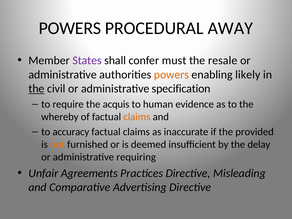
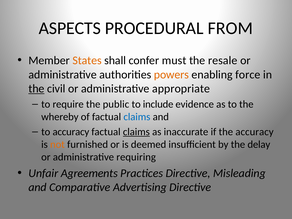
POWERS: POWERS -> ASPECTS (70, 28)
AWAY: AWAY -> FROM (230, 28)
States colour: purple -> orange (87, 60)
likely: likely -> force (248, 75)
specification: specification -> appropriate (181, 89)
acquis: acquis -> public (116, 104)
human: human -> include (158, 104)
claims colour: orange -> blue (137, 117)
claims underline: none -> present (136, 132)
the provided: provided -> accuracy (255, 132)
